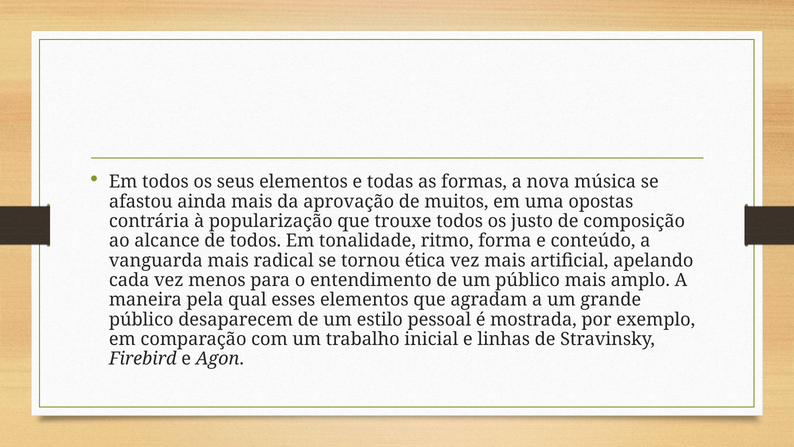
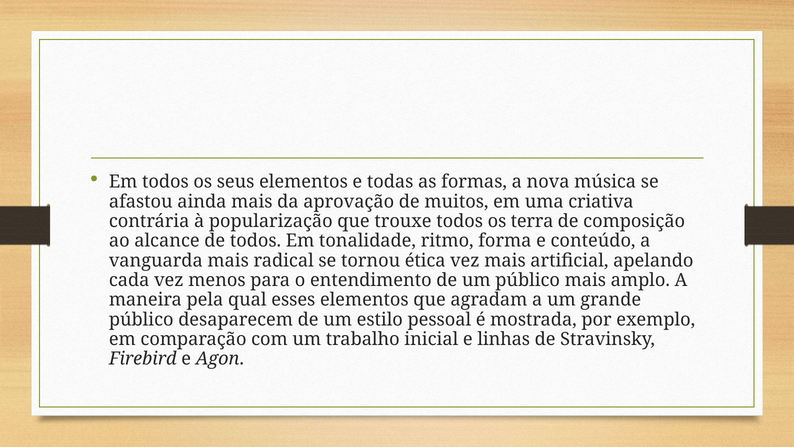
opostas: opostas -> criativa (601, 201)
justo: justo -> terra (532, 221)
